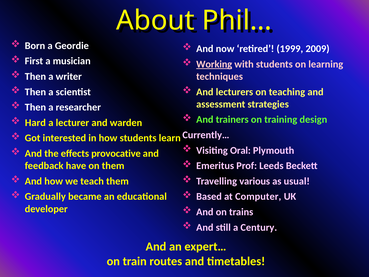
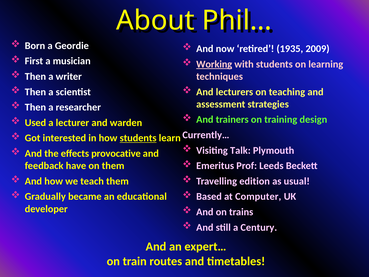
1999: 1999 -> 1935 (290, 49)
Hard: Hard -> Used (35, 123)
students underline: none -> present (138, 138)
Oral: Oral -> Talk (240, 150)
various: various -> edition (255, 181)
